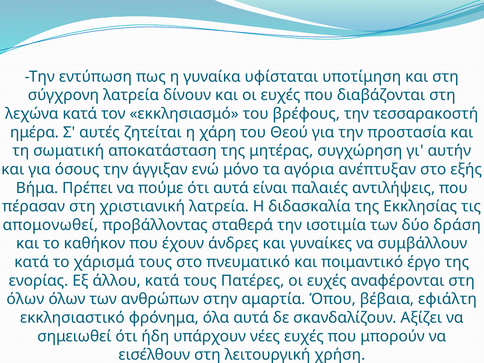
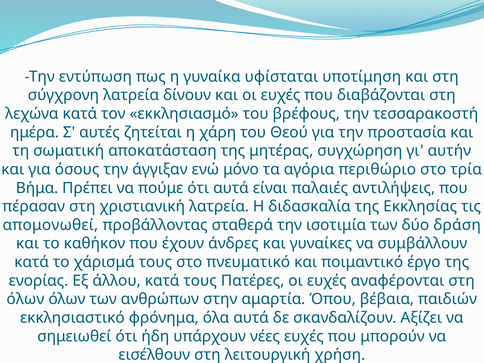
ανέπτυξαν: ανέπτυξαν -> περιθώριο (377, 169)
εξής: εξής -> τρία (466, 169)
εφιάλτη: εφιάλτη -> παιδιών (448, 299)
